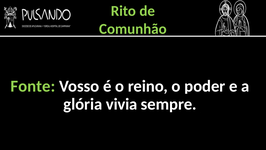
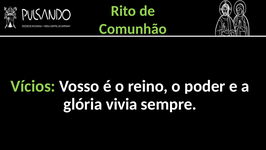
Fonte: Fonte -> Vícios (33, 86)
